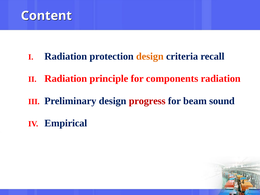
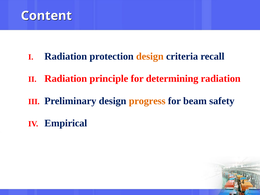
components: components -> determining (172, 79)
progress colour: red -> orange (147, 101)
sound: sound -> safety (222, 101)
